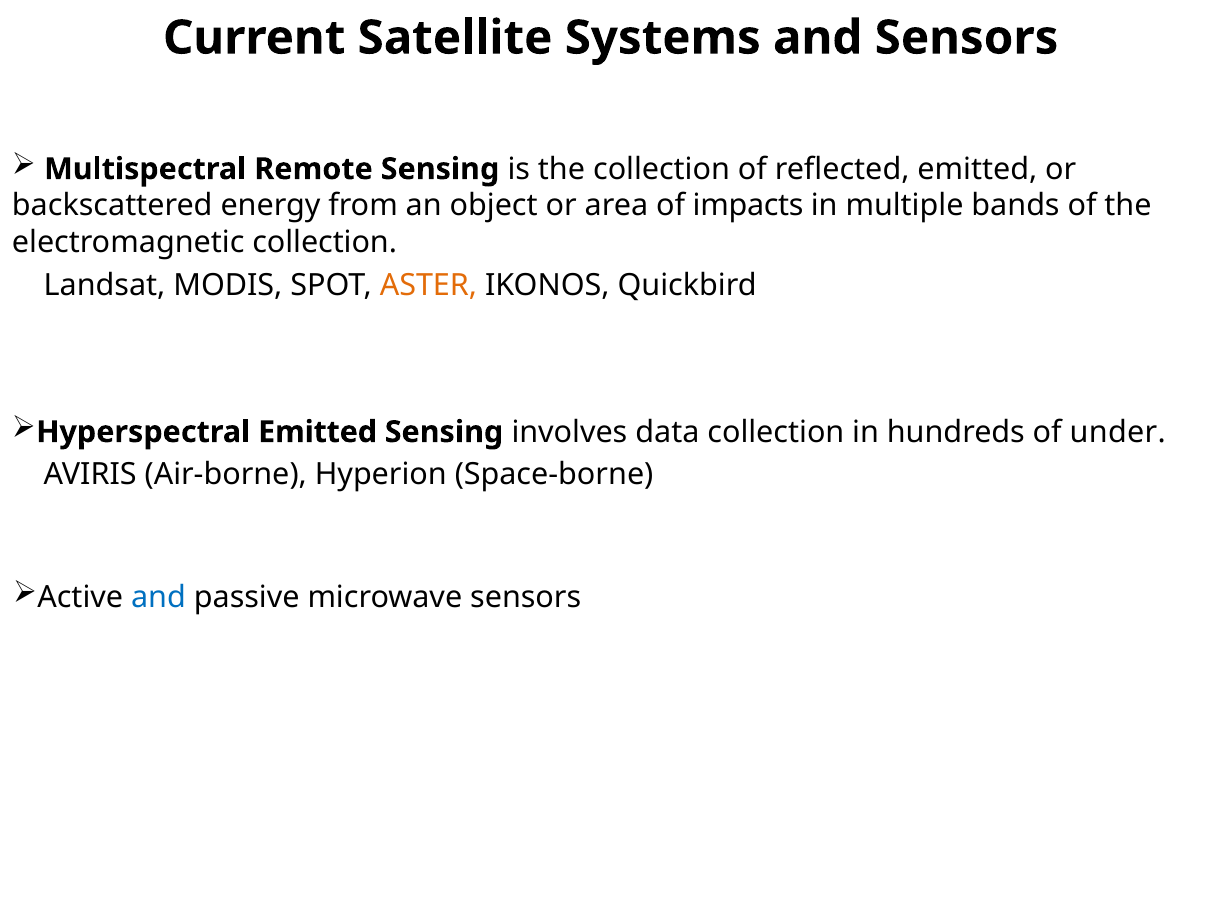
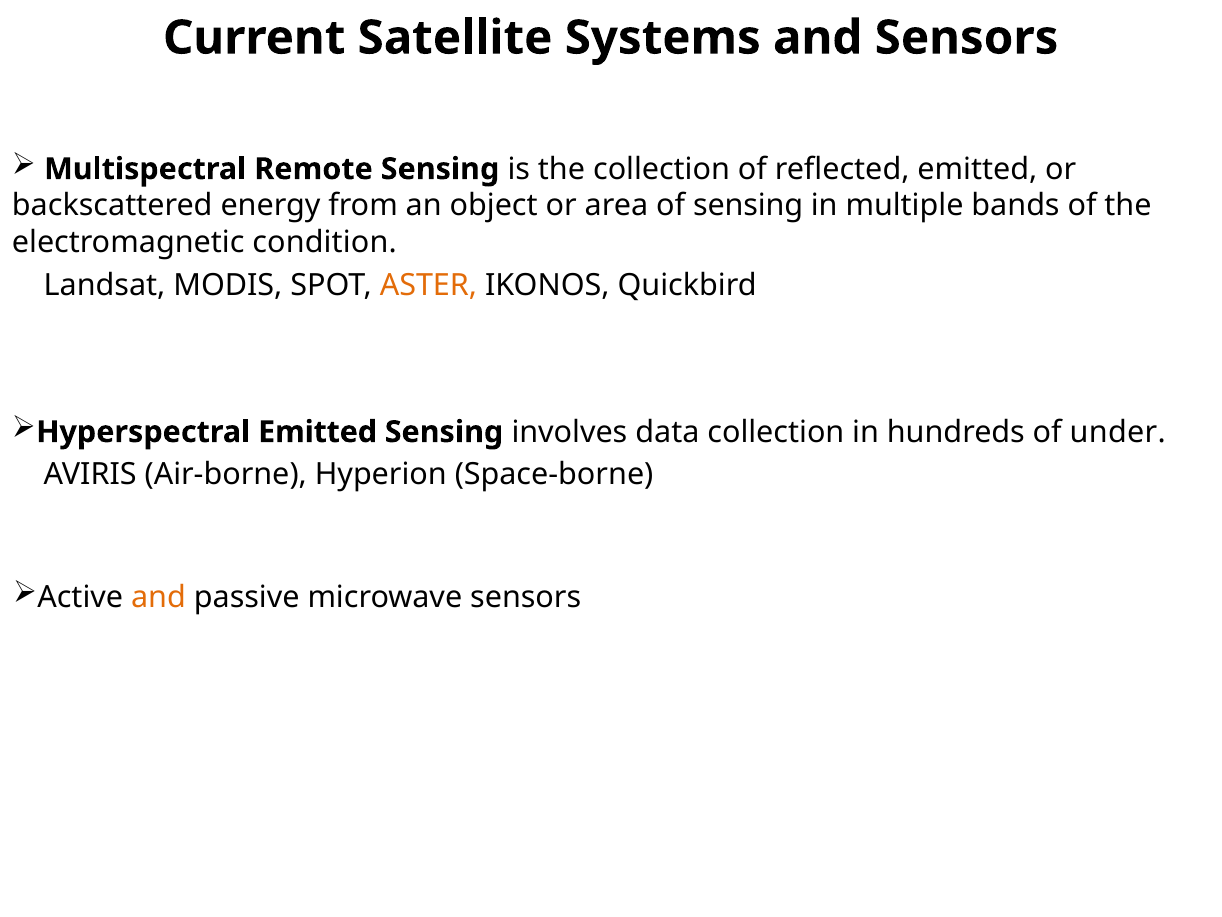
of impacts: impacts -> sensing (748, 206)
electromagnetic collection: collection -> condition (325, 242)
and colour: blue -> orange (158, 597)
